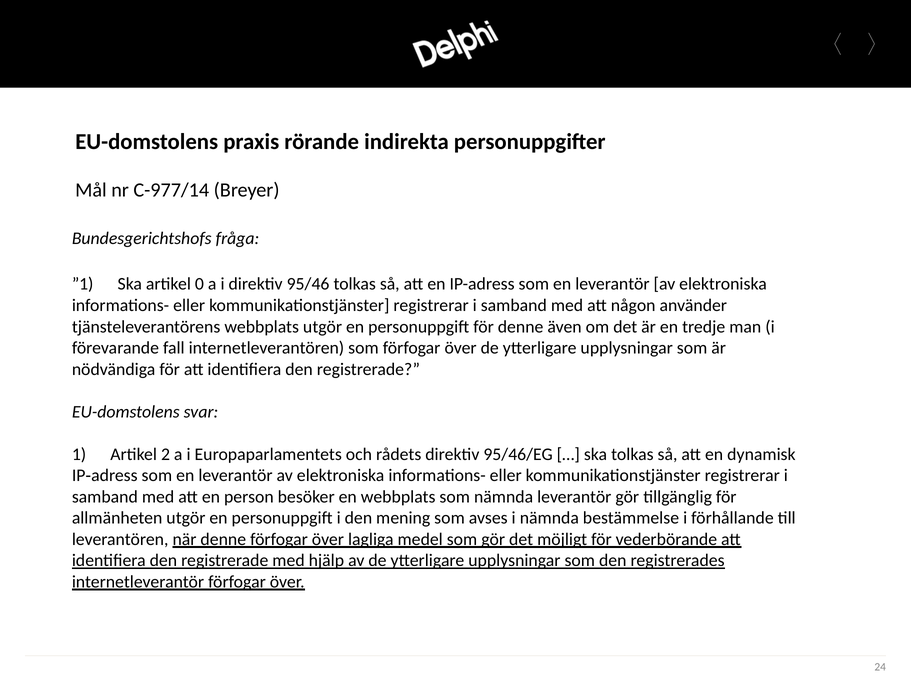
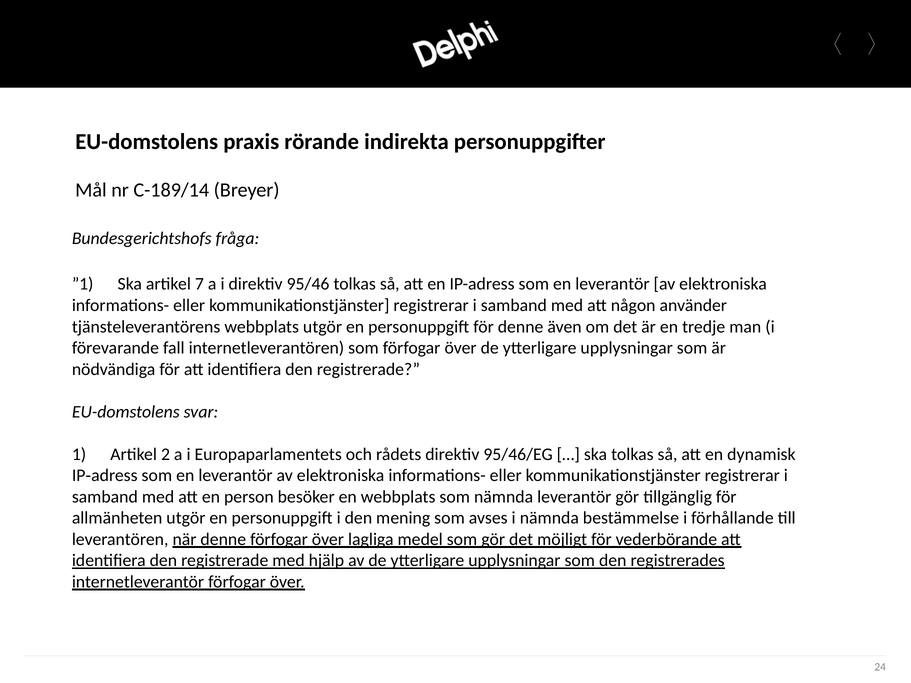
C-977/14: C-977/14 -> C-189/14 (171, 190)
0: 0 -> 7 (199, 284)
